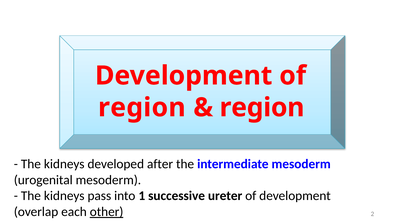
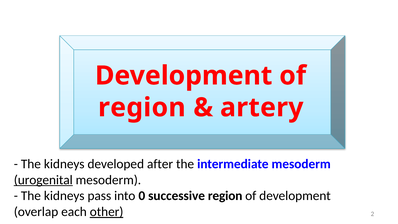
region: region -> artery (262, 107)
urogenital underline: none -> present (43, 180)
1: 1 -> 0 (142, 196)
successive ureter: ureter -> region (225, 196)
